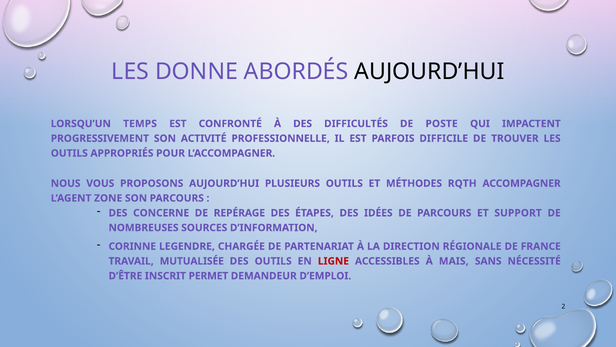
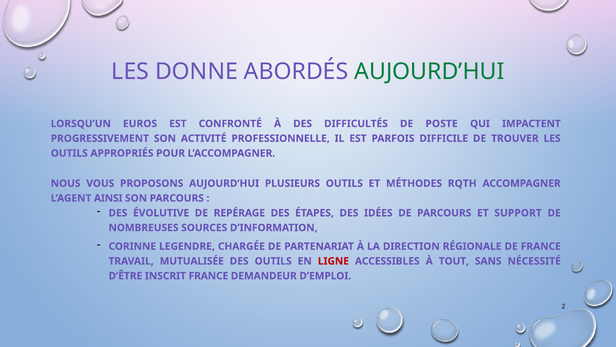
AUJOURD’HUI colour: black -> green (429, 71)
TEMPS: TEMPS -> EUROS (140, 124)
ZONE: ZONE -> AINSI (108, 198)
CONCERNE: CONCERNE -> ÉVOLUTIVE (161, 213)
MAIS: MAIS -> TOUT (454, 261)
INSCRIT PERMET: PERMET -> FRANCE (208, 276)
